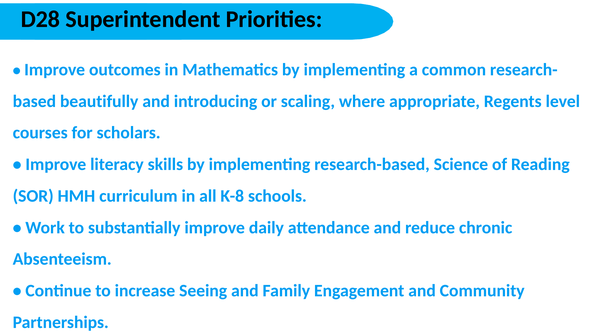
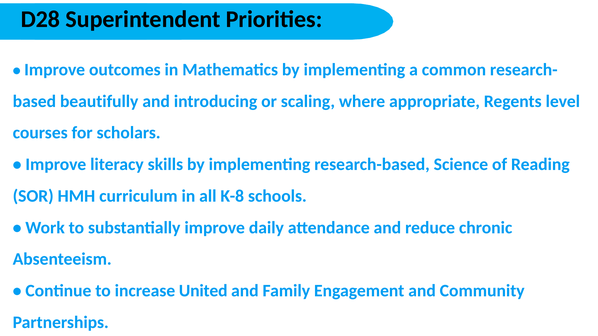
Seeing: Seeing -> United (203, 291)
